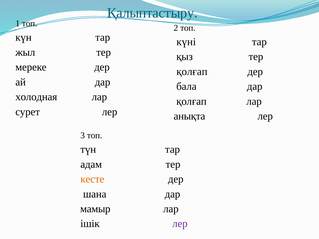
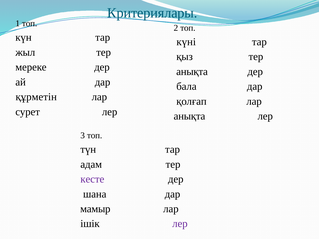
Қалыптастыру: Қалыптастыру -> Критериялары (152, 13)
қолғап: қолғап -> анықта (192, 72)
холодная: холодная -> құрметін (36, 97)
кесте colour: orange -> purple (92, 179)
